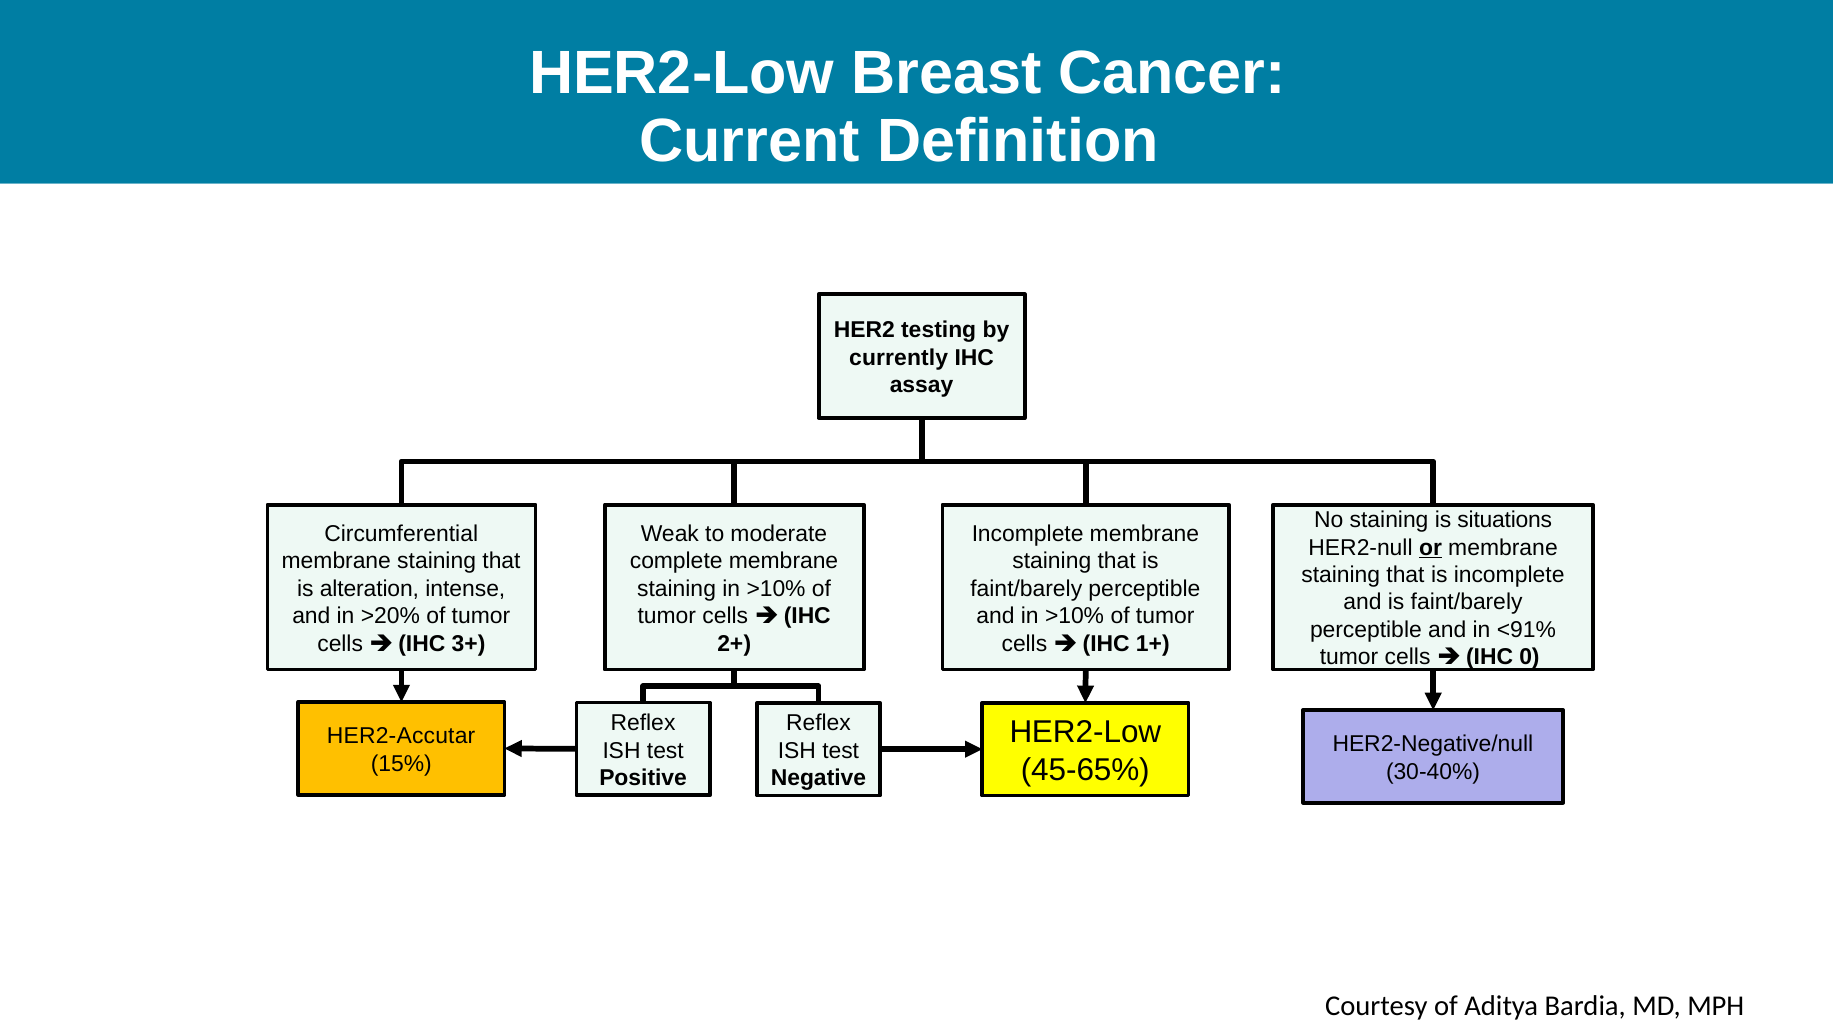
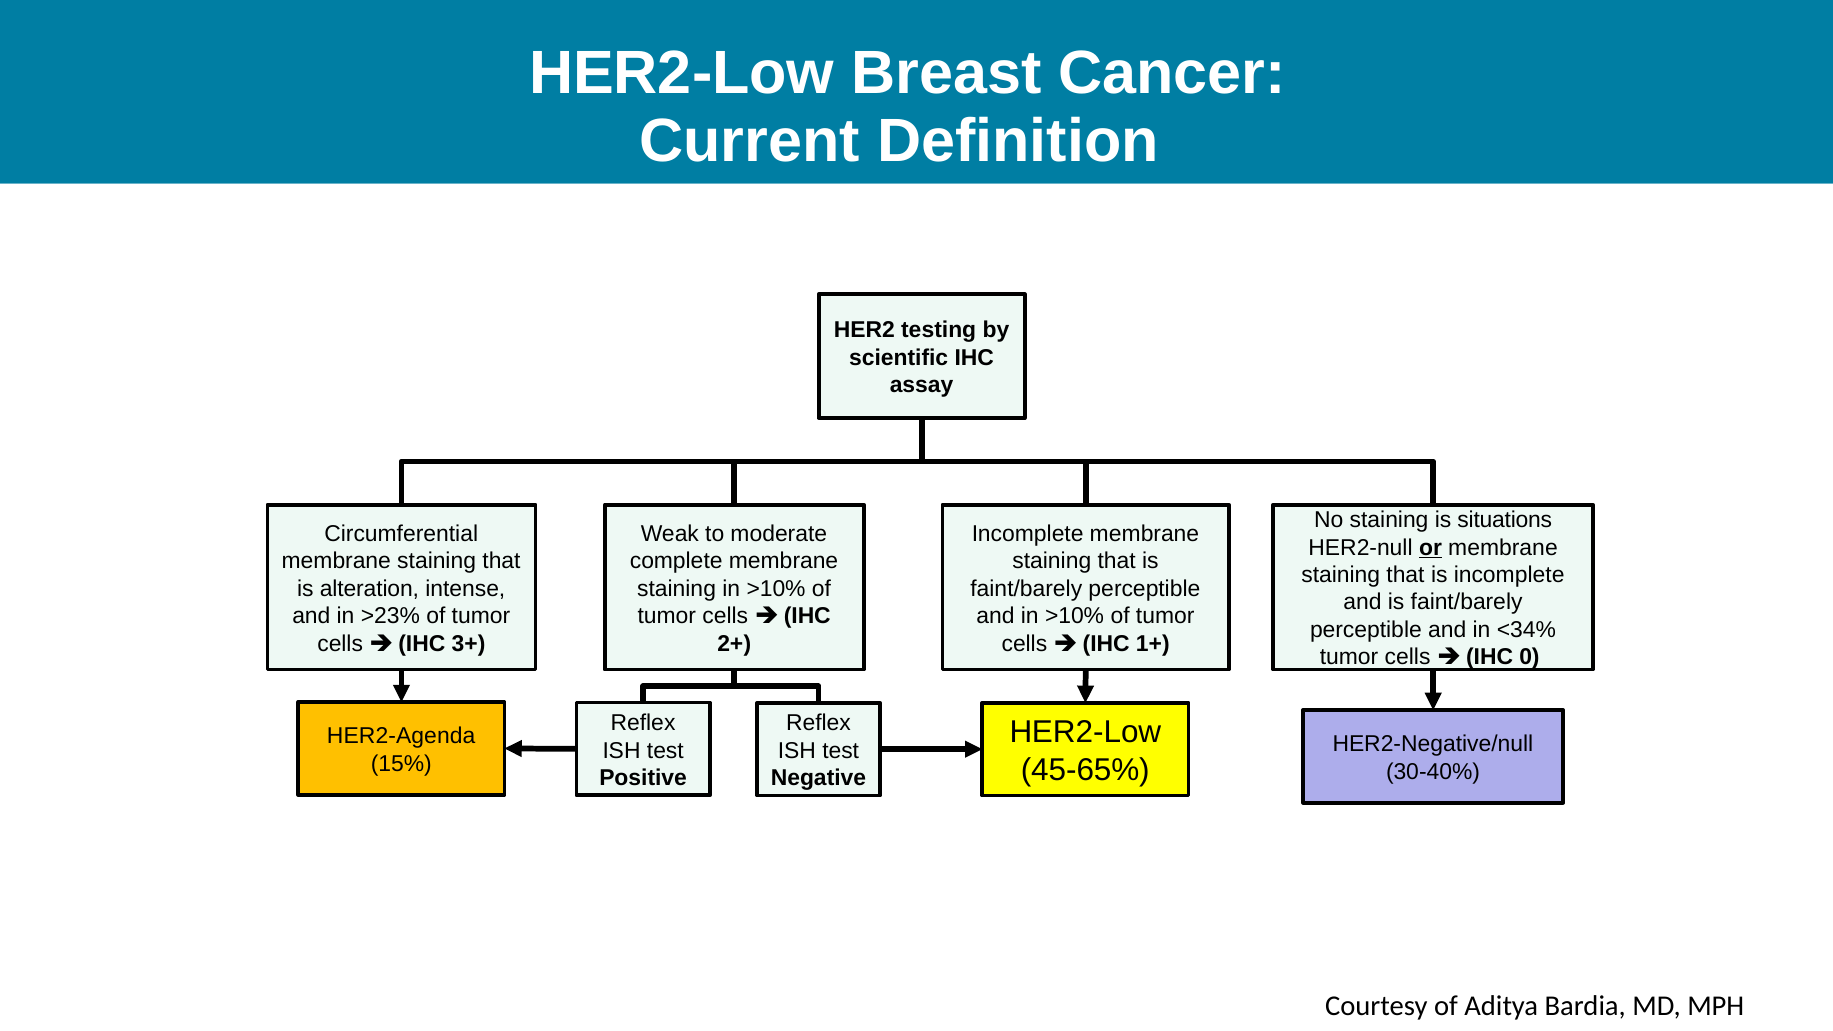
currently: currently -> scientific (899, 358)
>20%: >20% -> >23% (390, 616)
<91%: <91% -> <34% (1526, 630)
HER2-Accutar: HER2-Accutar -> HER2-Agenda (401, 736)
